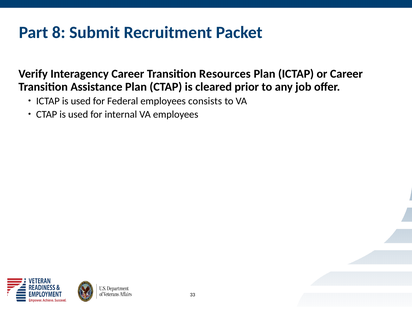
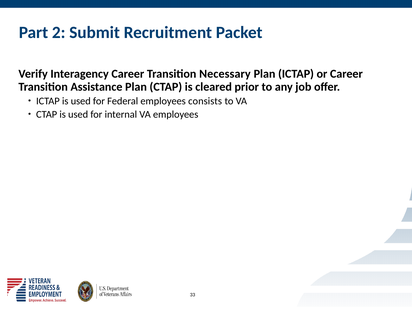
8: 8 -> 2 (59, 32)
Resources: Resources -> Necessary (225, 74)
